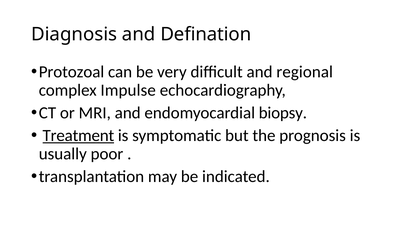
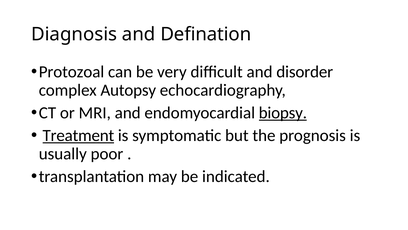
regional: regional -> disorder (305, 72)
Impulse: Impulse -> Autopsy (128, 90)
biopsy underline: none -> present (283, 113)
